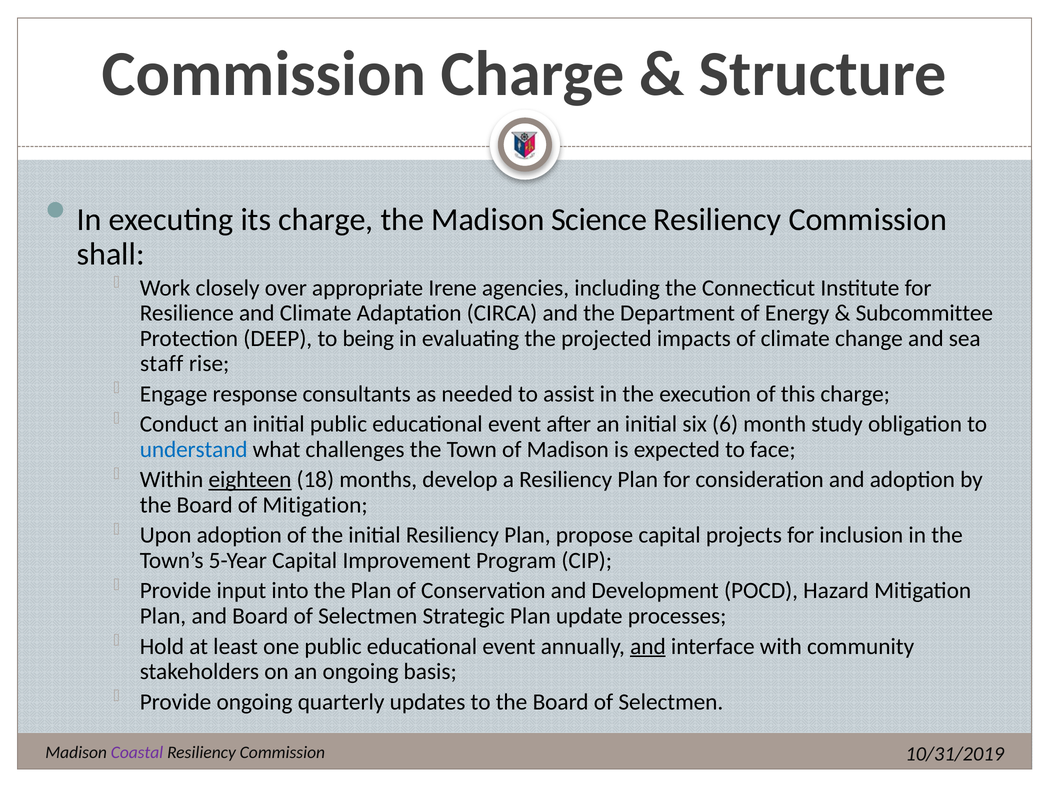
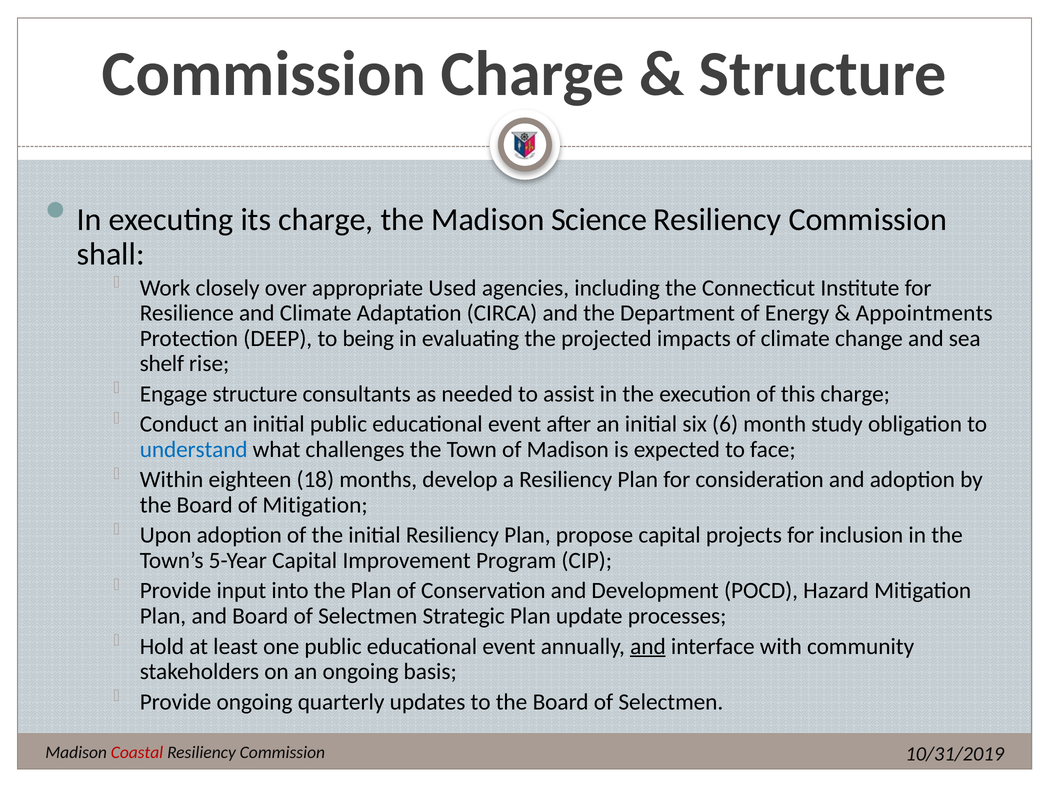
Irene: Irene -> Used (452, 288)
Subcommittee: Subcommittee -> Appointments (924, 313)
staff: staff -> shelf (162, 364)
Engage response: response -> structure (255, 394)
eighteen underline: present -> none (250, 480)
Coastal colour: purple -> red (137, 753)
